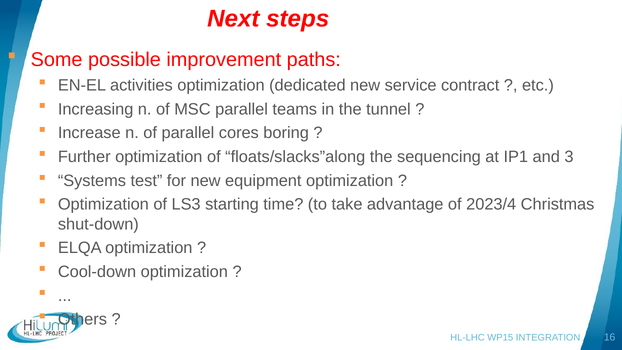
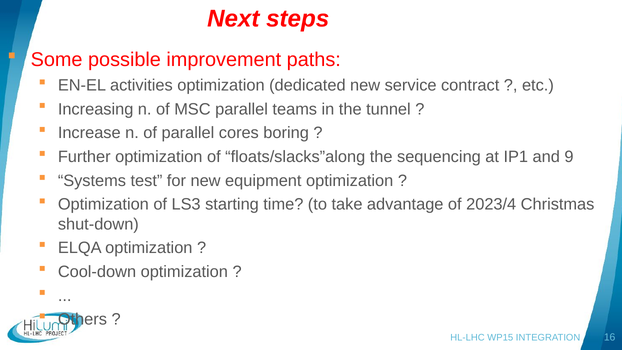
3: 3 -> 9 (569, 157)
